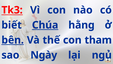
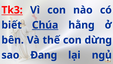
bên underline: present -> none (13, 40)
tham: tham -> dừng (98, 40)
Ngày: Ngày -> Đang (44, 55)
